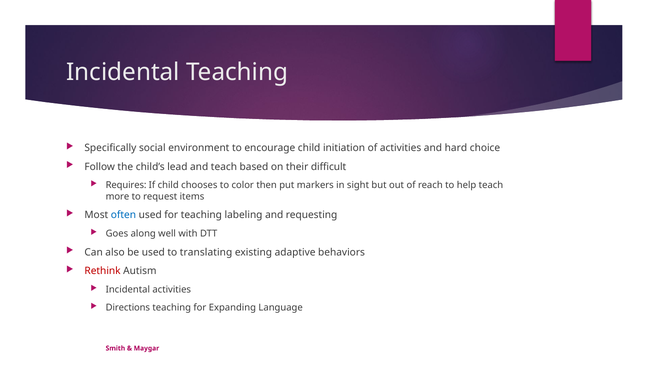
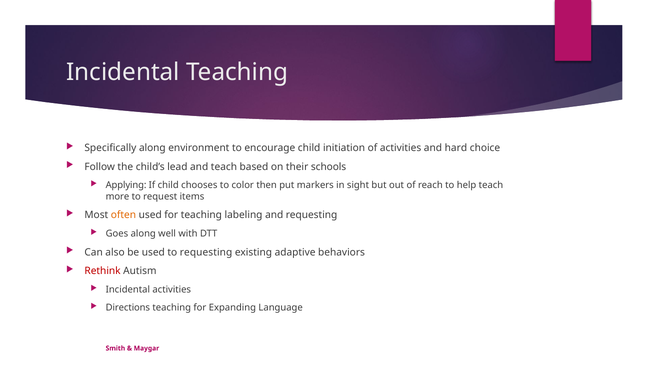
Specifically social: social -> along (152, 148)
difficult: difficult -> schools (329, 166)
Requires: Requires -> Applying (126, 185)
often colour: blue -> orange (123, 215)
to translating: translating -> requesting (206, 252)
